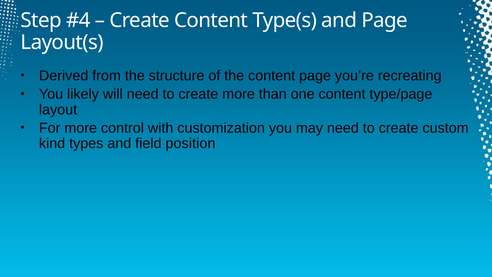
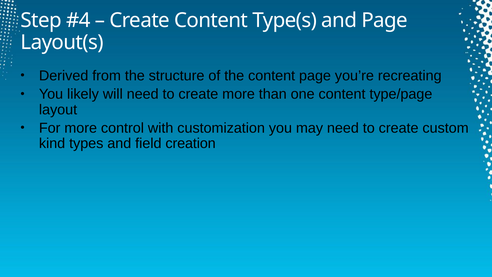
position: position -> creation (191, 143)
